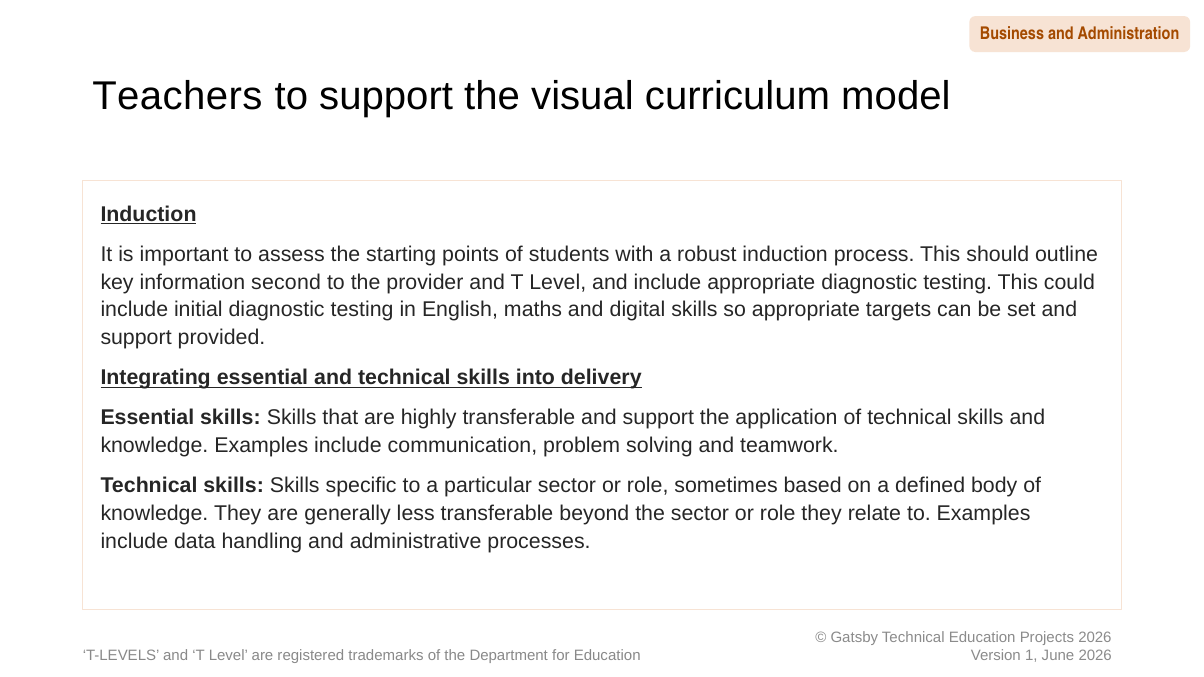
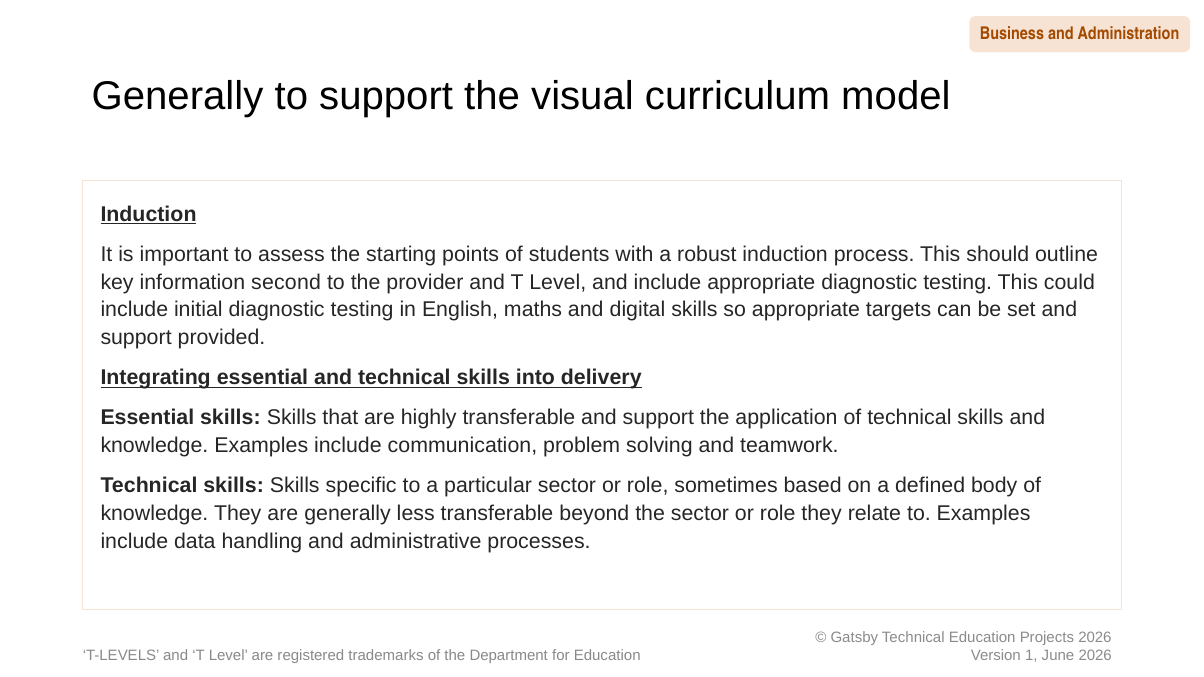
Teachers: Teachers -> Generally (178, 97)
